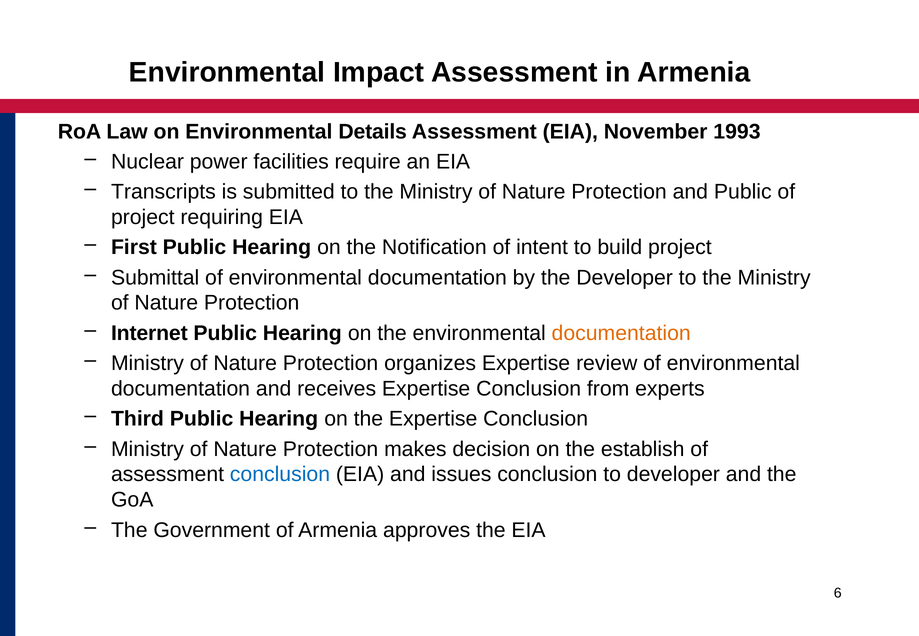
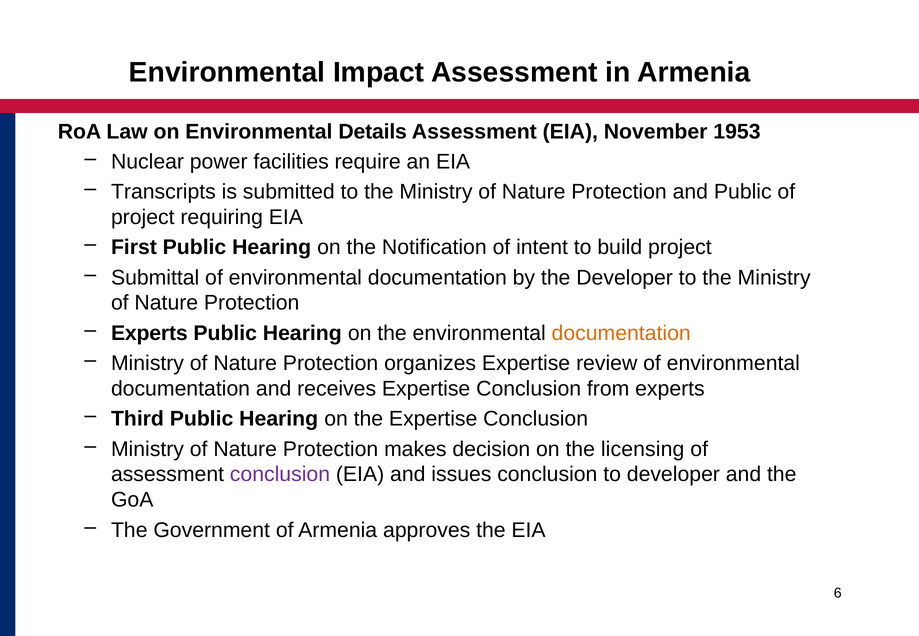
1993: 1993 -> 1953 (737, 132)
Internet: Internet -> Experts (149, 333)
establish: establish -> licensing (643, 449)
conclusion colour: blue -> purple (280, 475)
